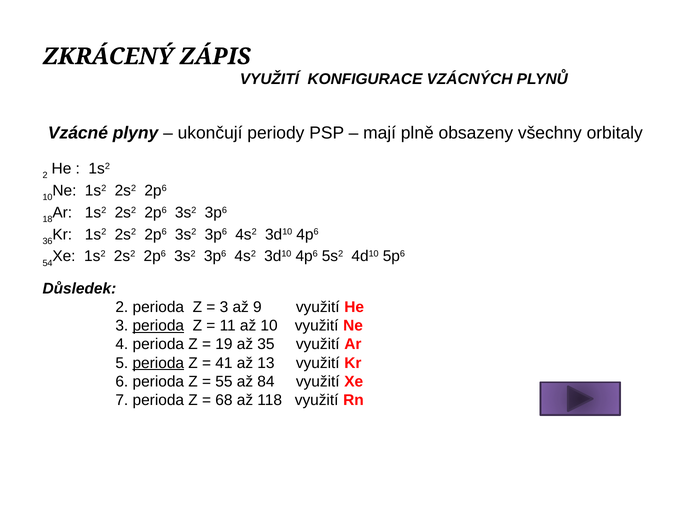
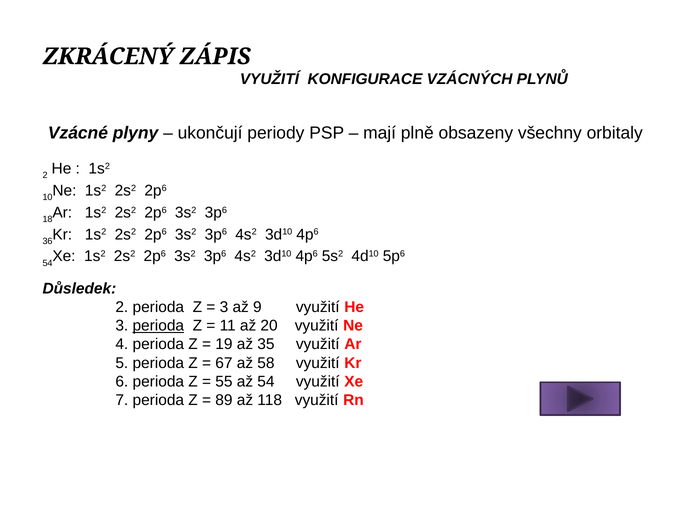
až 10: 10 -> 20 (269, 326)
perioda underline: present -> none (158, 363)
41: 41 -> 67 (224, 363)
13: 13 -> 58 (266, 363)
až 84: 84 -> 54 (266, 381)
68: 68 -> 89 (224, 400)
